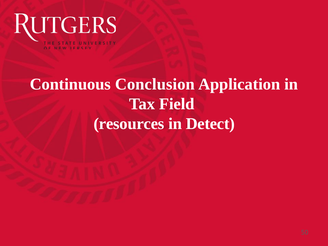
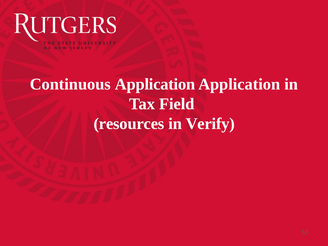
Continuous Conclusion: Conclusion -> Application (155, 84)
Detect: Detect -> Verify (210, 124)
